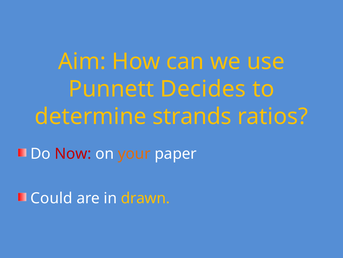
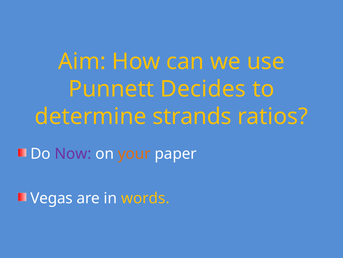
Now colour: red -> purple (73, 153)
Could: Could -> Vegas (52, 198)
drawn: drawn -> words (145, 198)
